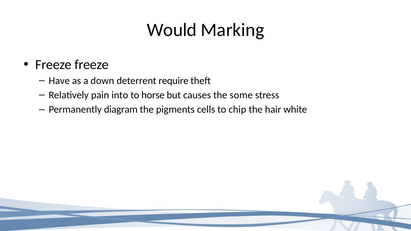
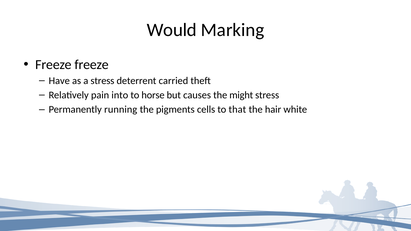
a down: down -> stress (102, 81)
require: require -> carried (173, 81)
some: some -> might (241, 95)
diagram: diagram -> running (121, 110)
chip: chip -> that (237, 110)
